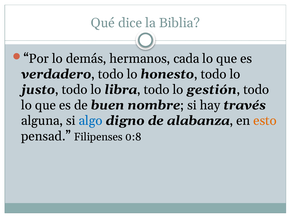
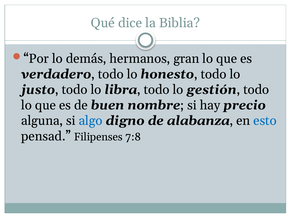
cada: cada -> gran (186, 59)
través: través -> precio (245, 105)
esto colour: orange -> blue (265, 121)
0:8: 0:8 -> 7:8 (133, 137)
